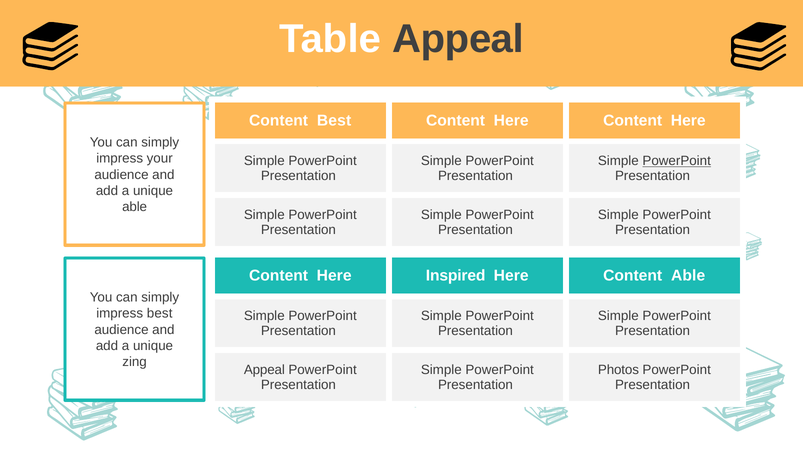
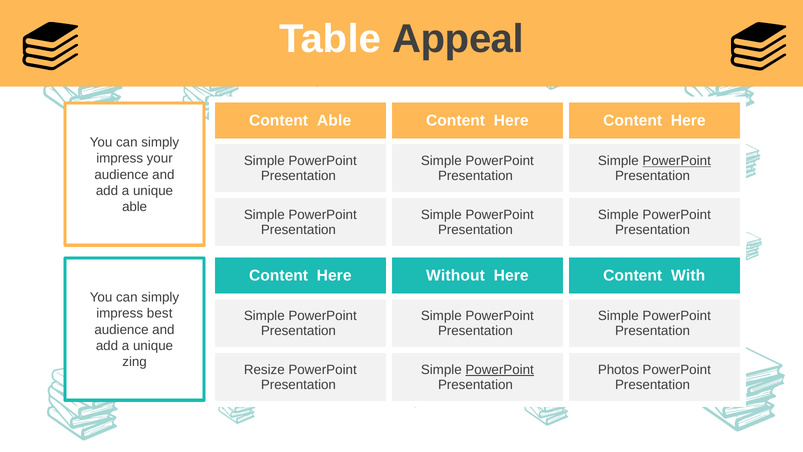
Content Best: Best -> Able (334, 121)
Inspired: Inspired -> Without (456, 275)
Content Able: Able -> With (688, 275)
Appeal: Appeal -> Resize (264, 370)
PowerPoint underline: none -> present (500, 370)
